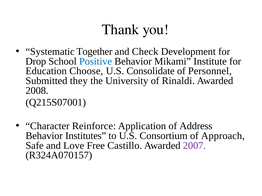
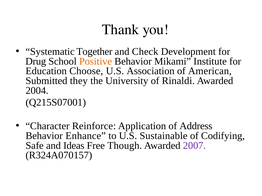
Drop: Drop -> Drug (36, 61)
Positive colour: blue -> orange (96, 61)
Consolidate: Consolidate -> Association (151, 71)
Personnel: Personnel -> American (210, 71)
2008: 2008 -> 2004 (37, 91)
Institutes: Institutes -> Enhance (86, 136)
Consortium: Consortium -> Sustainable (164, 136)
Approach: Approach -> Codifying (223, 136)
Love: Love -> Ideas (74, 146)
Castillo: Castillo -> Though (125, 146)
